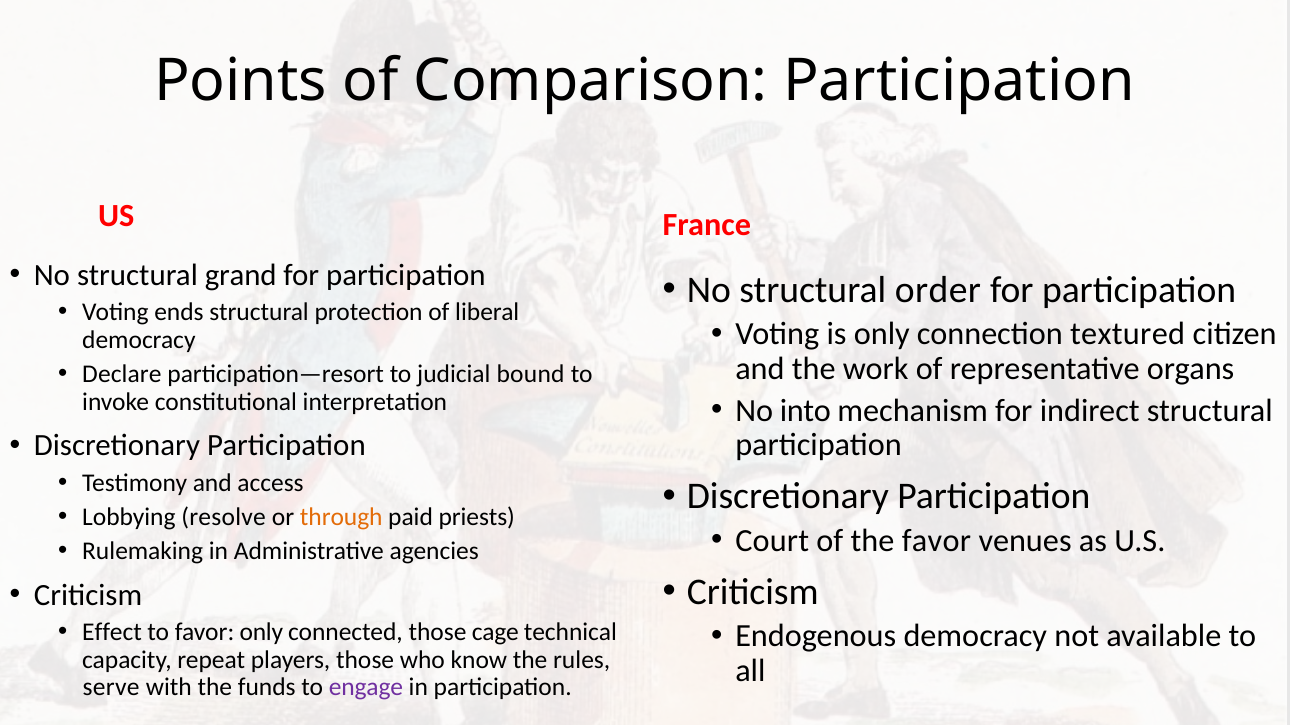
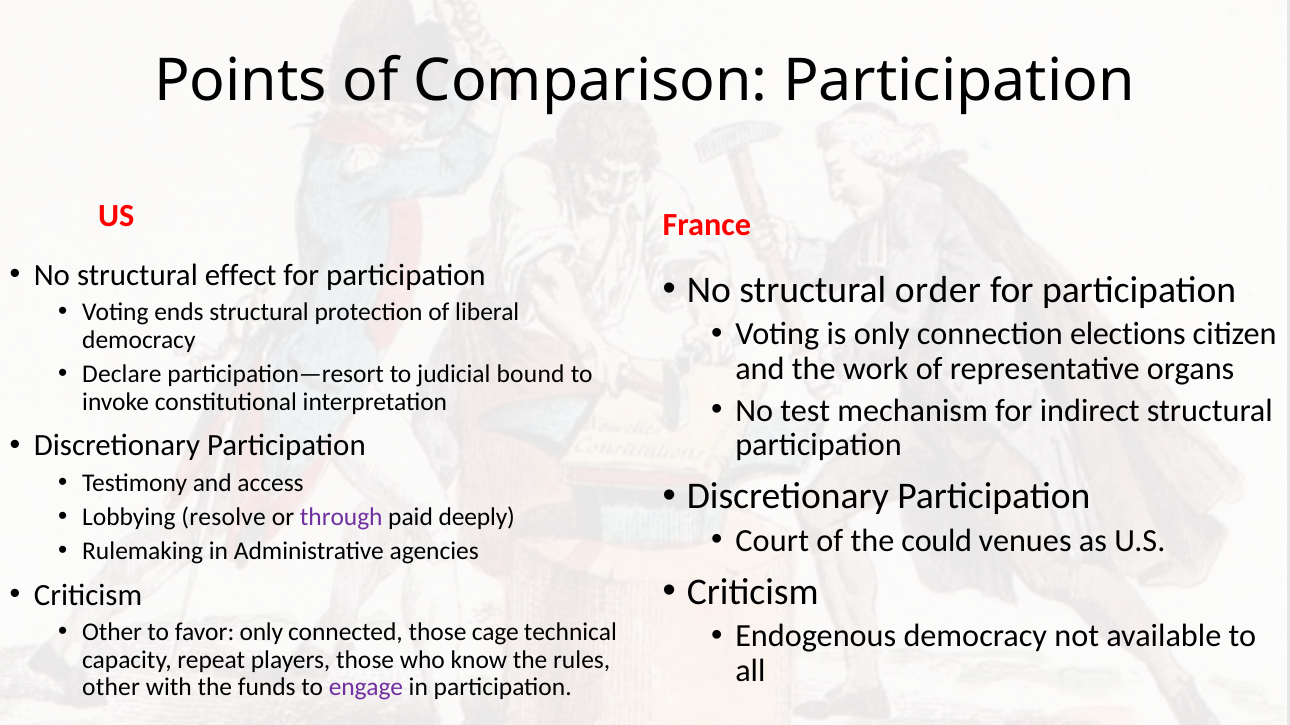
grand: grand -> effect (241, 275)
textured: textured -> elections (1128, 334)
into: into -> test (805, 411)
through colour: orange -> purple (341, 517)
priests: priests -> deeply (477, 517)
the favor: favor -> could (937, 541)
Effect: Effect -> Other (112, 633)
serve: serve -> other (111, 688)
